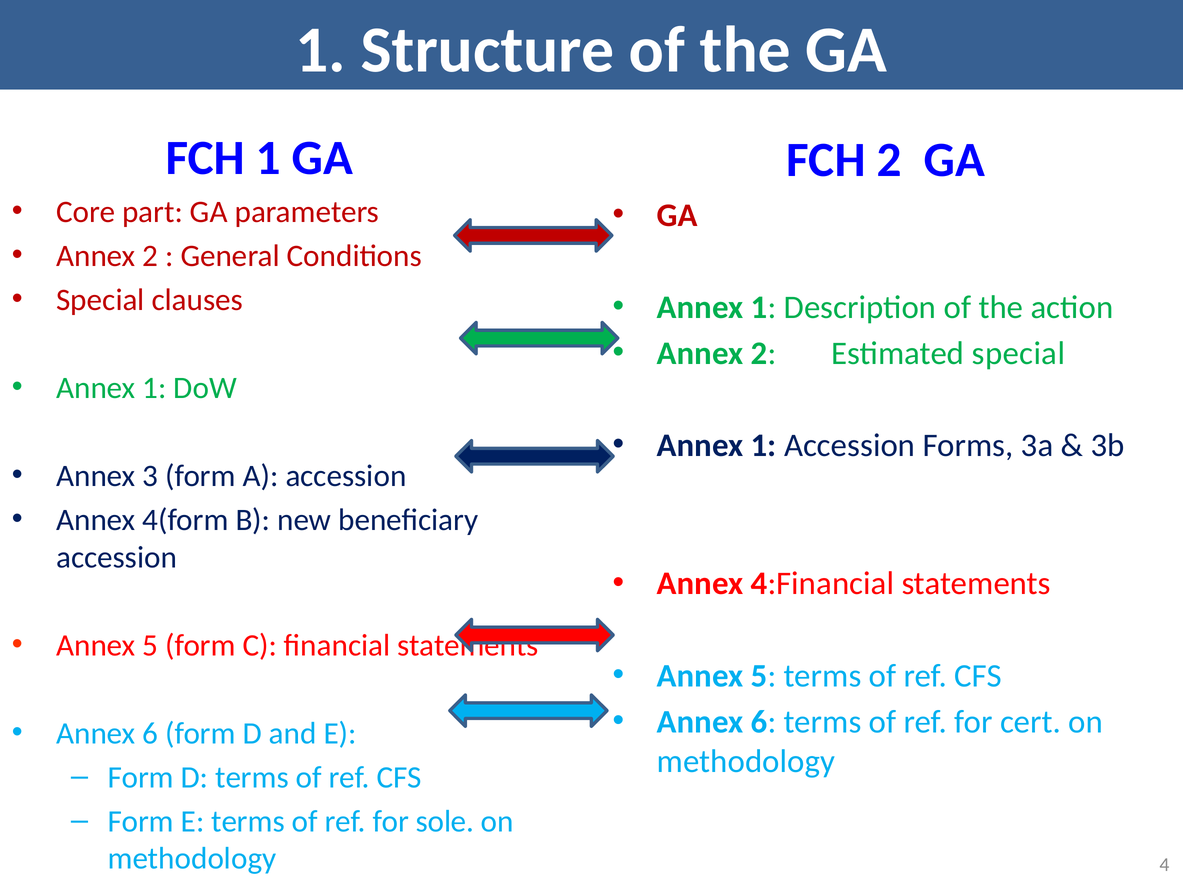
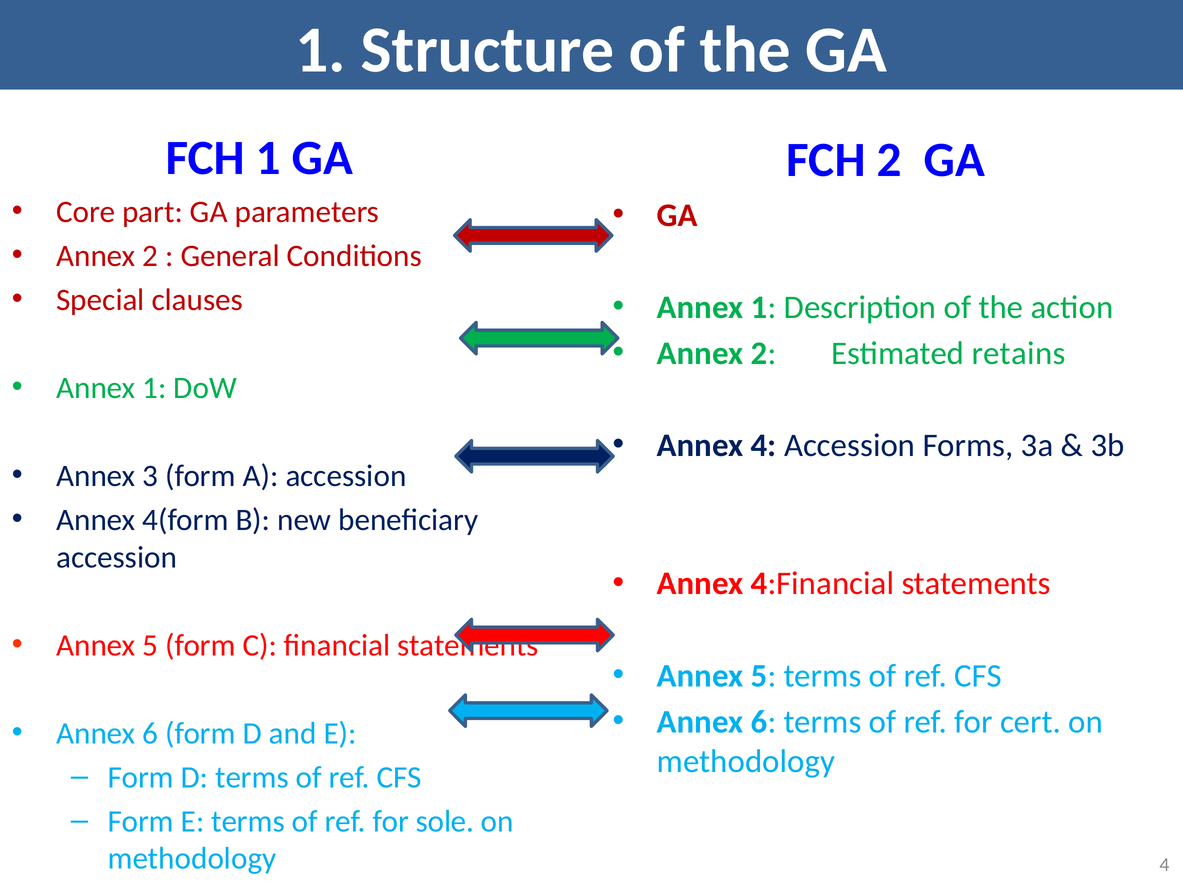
Estimated special: special -> retains (1019, 353)
1: 1 -> 4 (764, 446)
